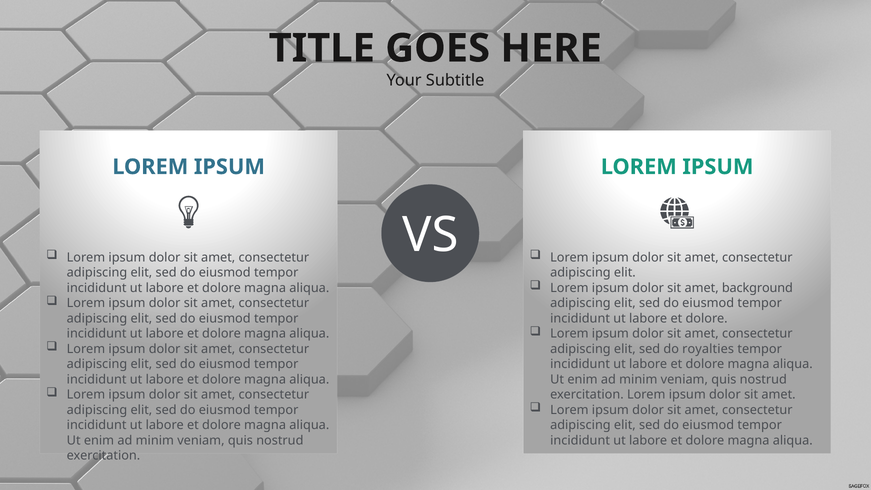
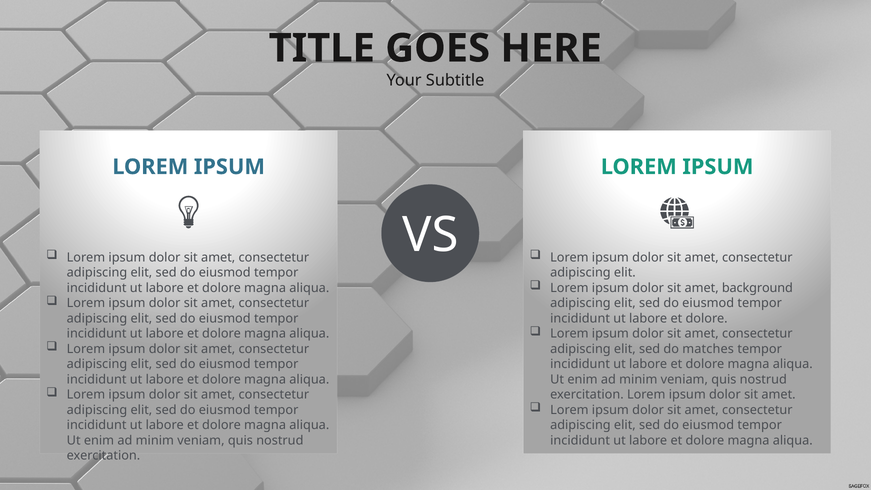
royalties: royalties -> matches (708, 349)
